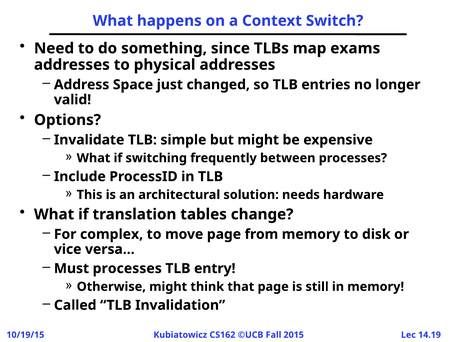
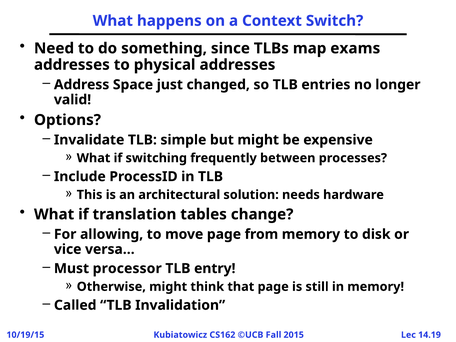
complex: complex -> allowing (112, 234)
Must processes: processes -> processor (127, 268)
